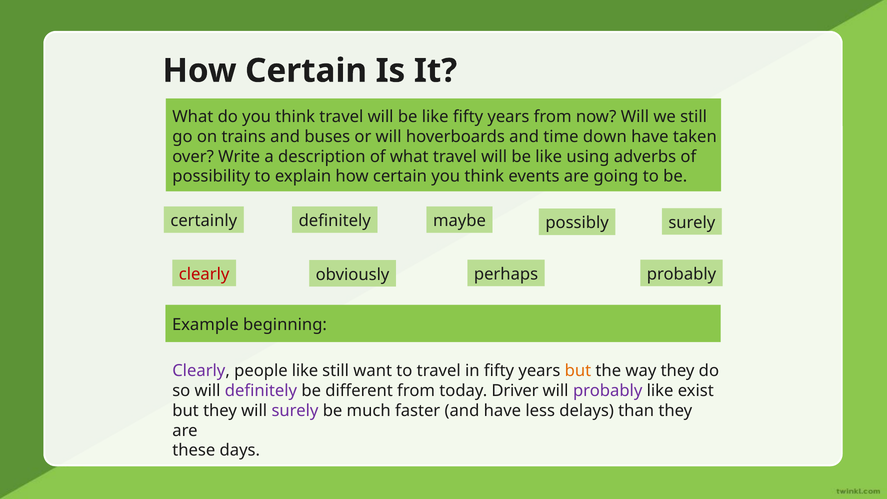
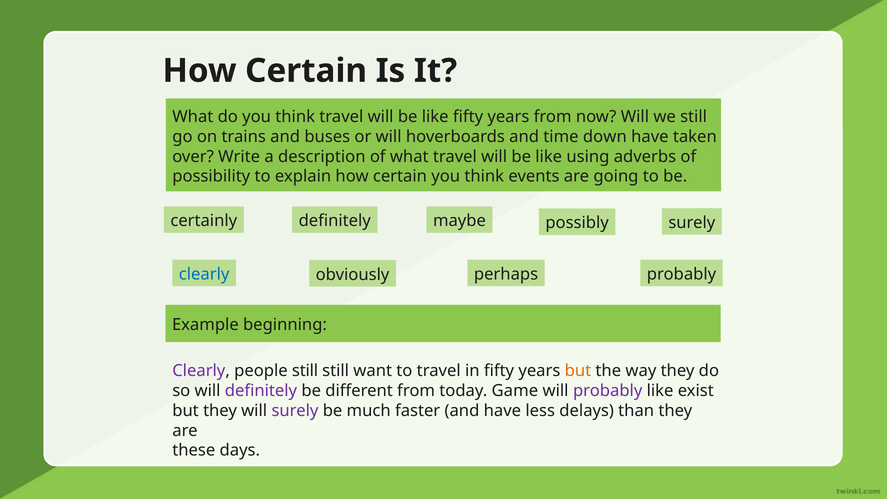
clearly colour: red -> blue (204, 274)
people like: like -> still (305, 371)
Driver: Driver -> Game (515, 391)
